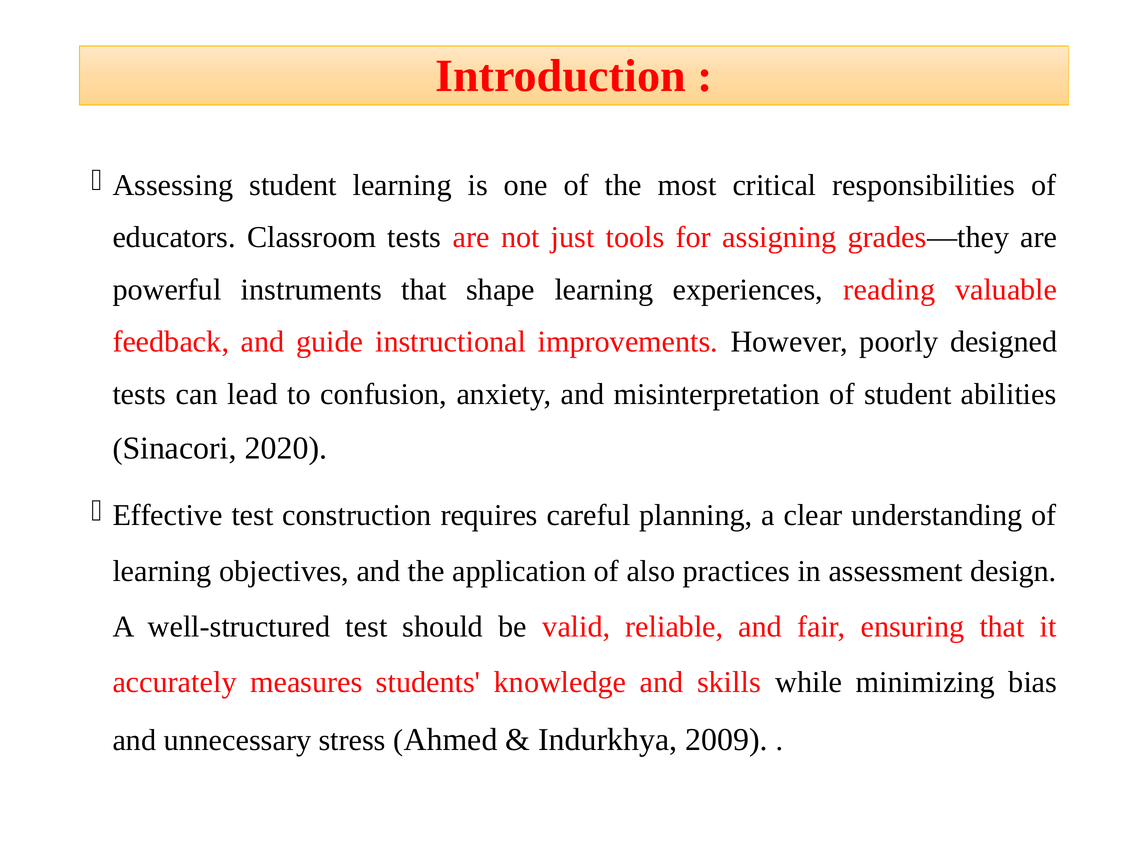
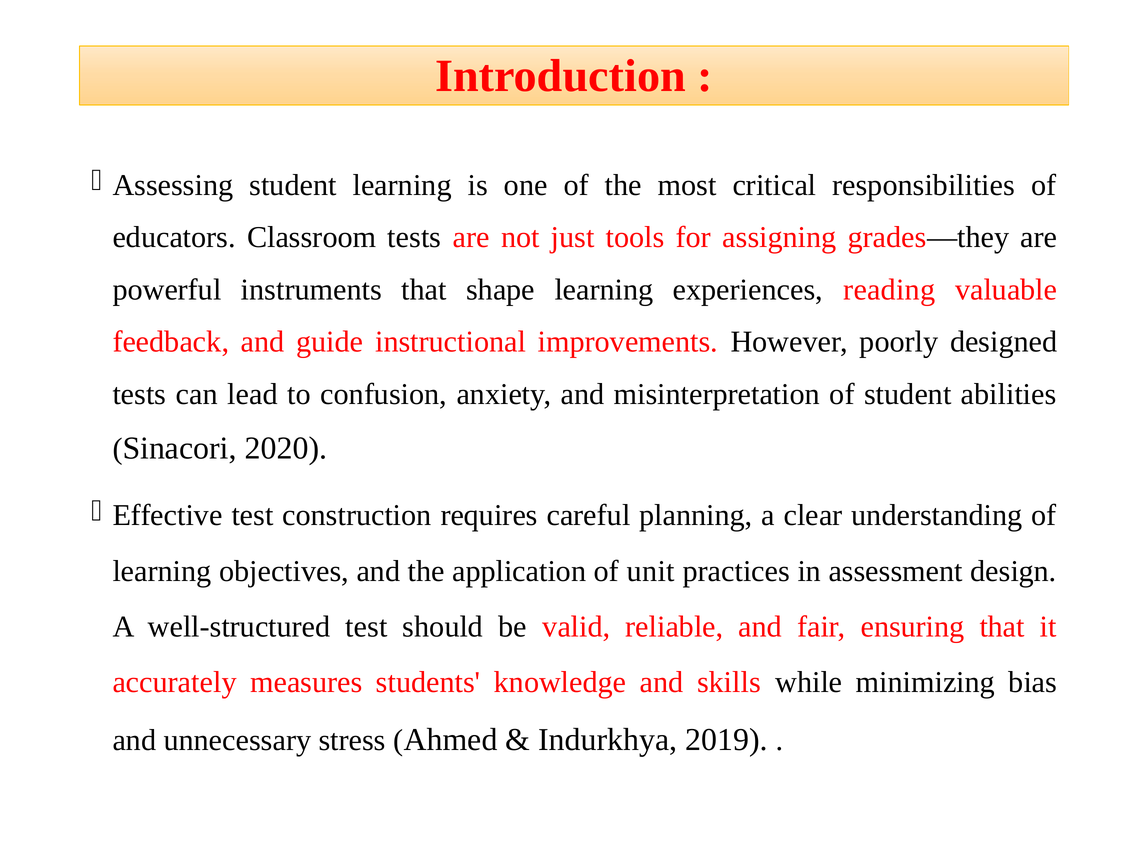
also: also -> unit (651, 571)
2009: 2009 -> 2019 (726, 740)
